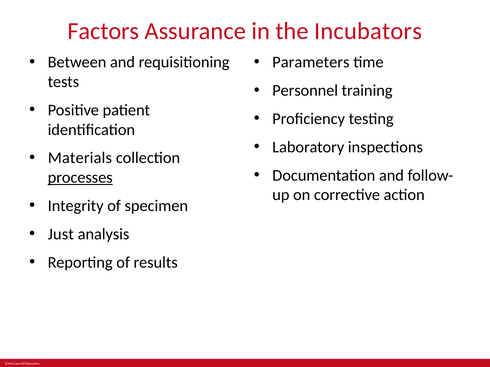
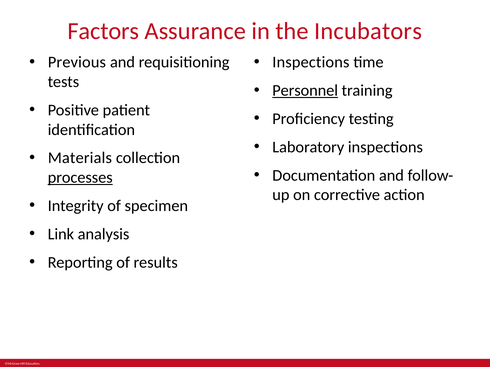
Between: Between -> Previous (77, 62)
Parameters: Parameters -> Inspections (311, 62)
Personnel underline: none -> present (305, 91)
Just: Just -> Link (61, 234)
